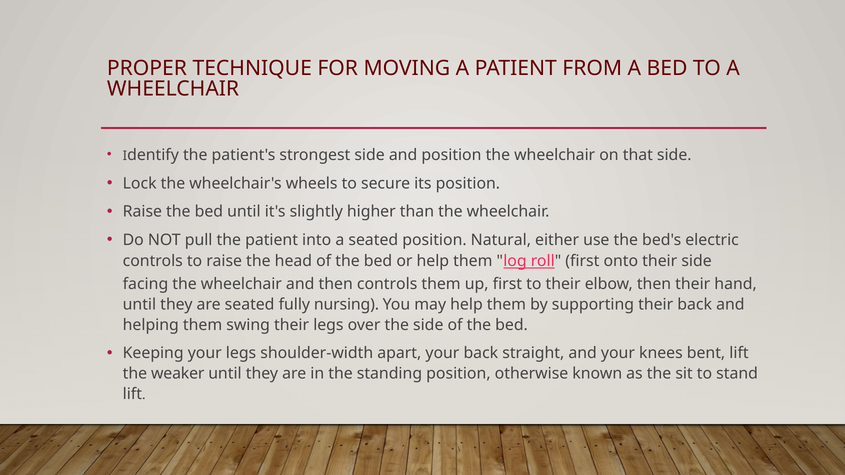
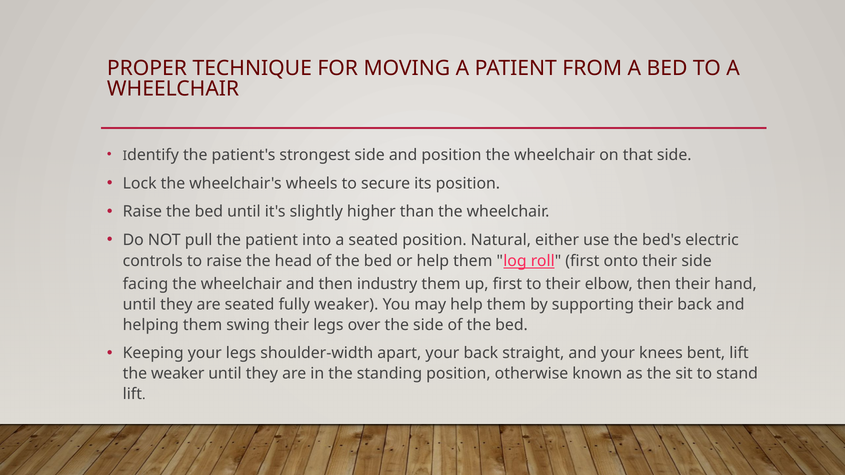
then controls: controls -> industry (387, 284)
fully nursing: nursing -> weaker (346, 305)
